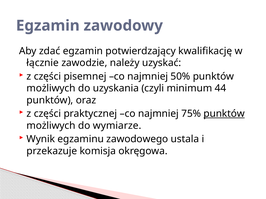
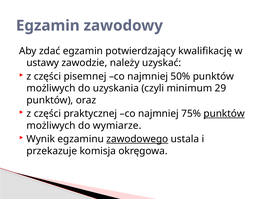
łącznie: łącznie -> ustawy (43, 63)
44: 44 -> 29 (220, 89)
zawodowego underline: none -> present (137, 139)
